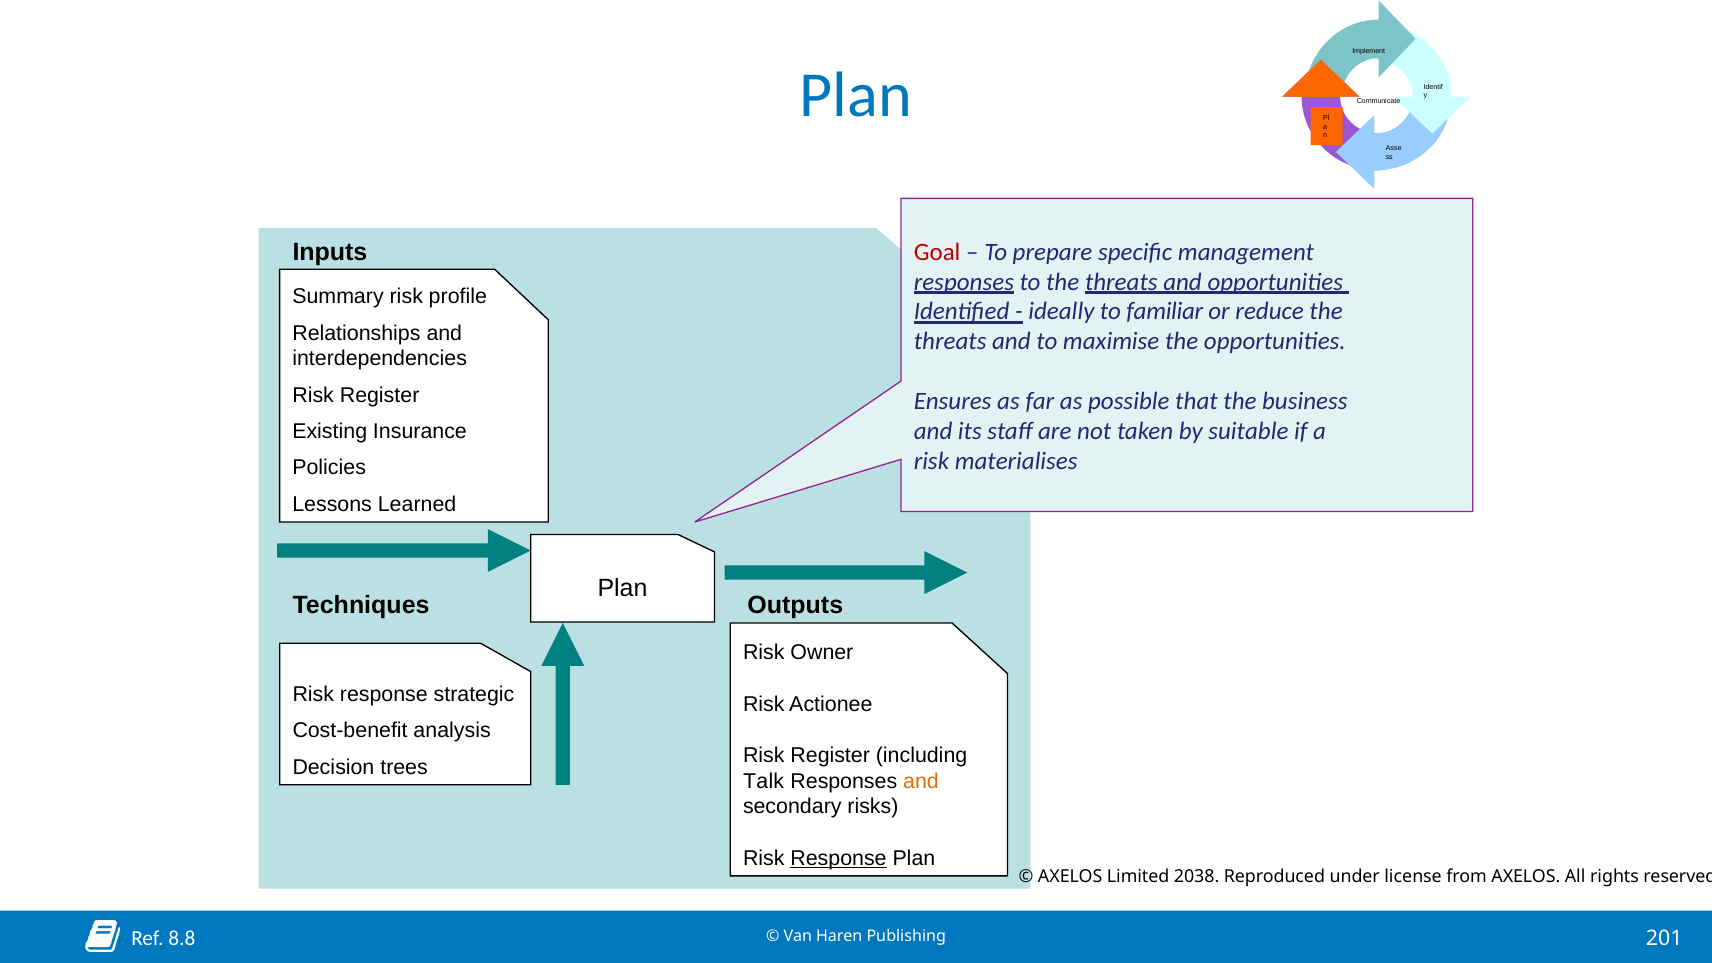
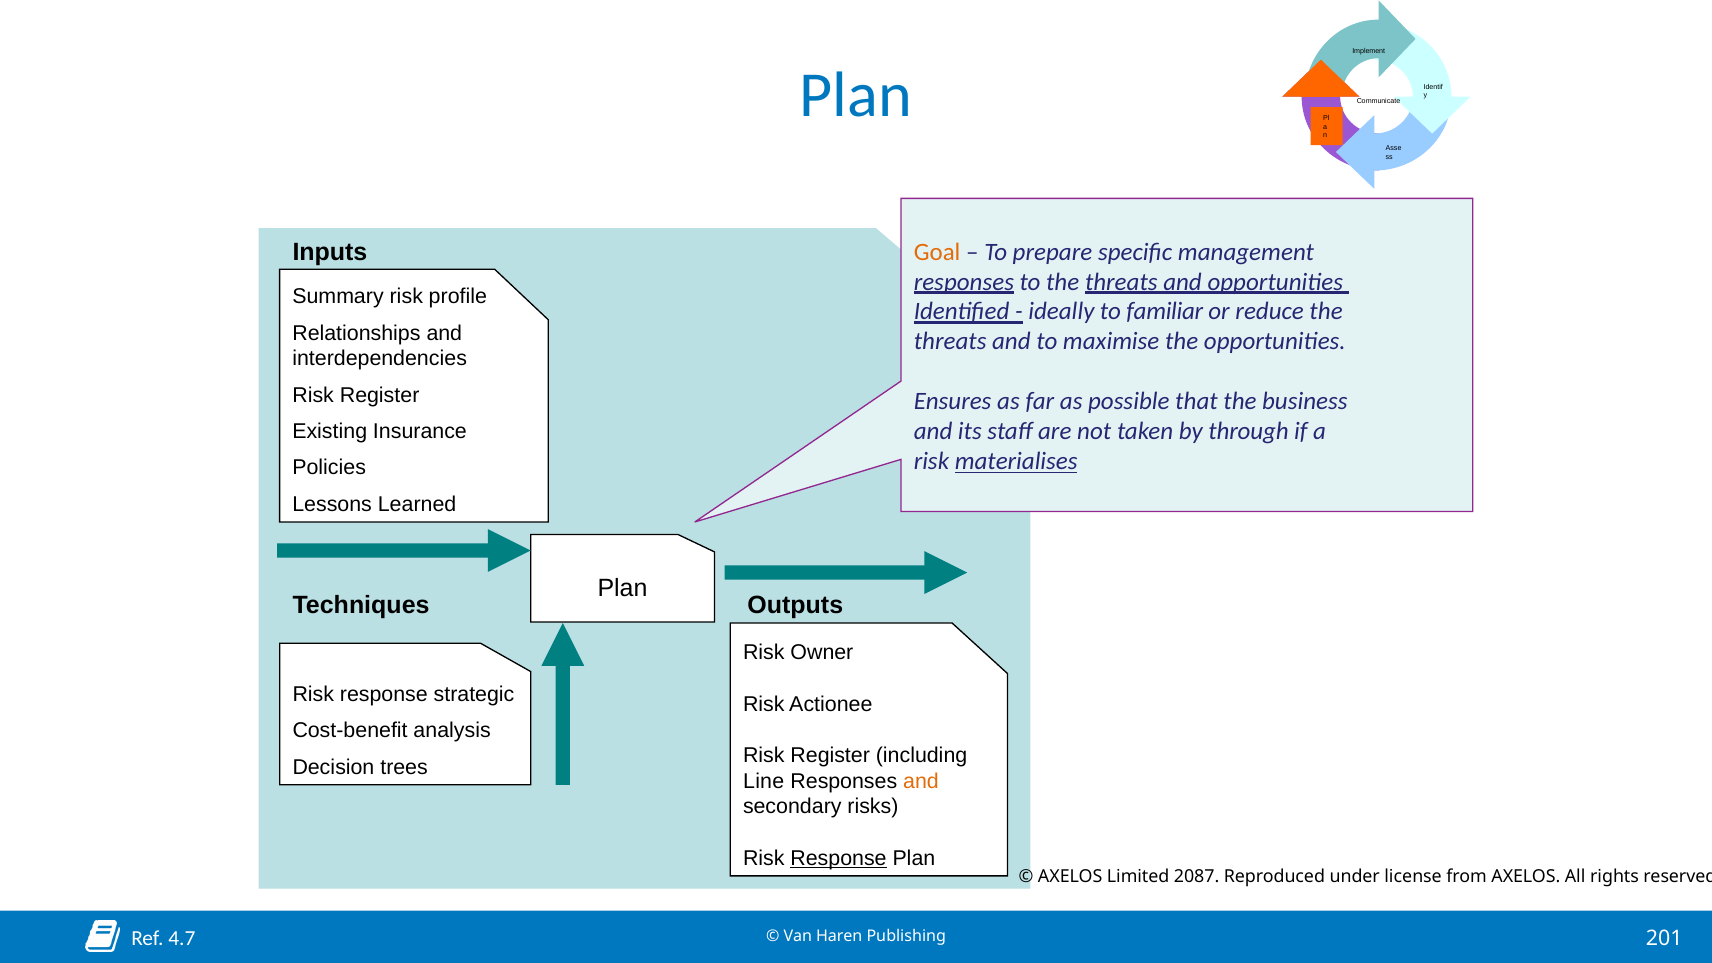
Goal colour: red -> orange (937, 252)
suitable: suitable -> through (1248, 432)
materialises underline: none -> present (1016, 462)
Talk: Talk -> Line (764, 781)
2038: 2038 -> 2087 (1197, 877)
8.8: 8.8 -> 4.7 (182, 939)
